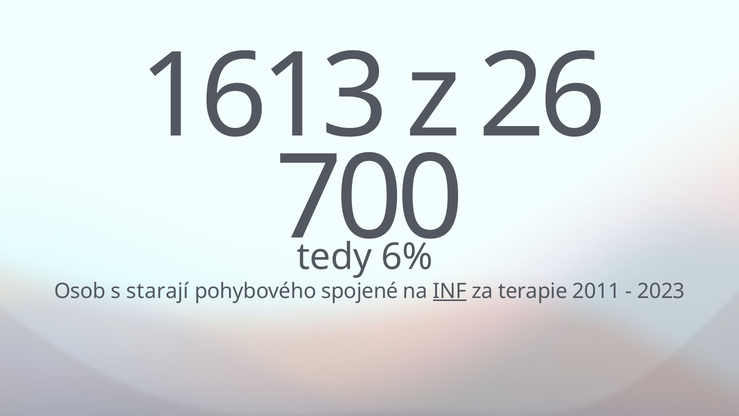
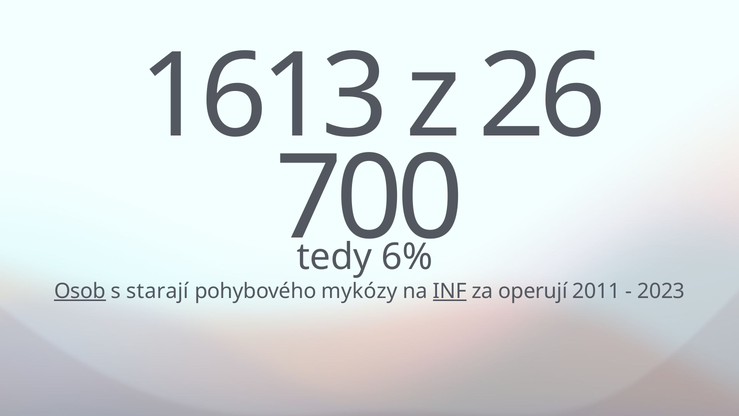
Osob underline: none -> present (80, 291)
spojené: spojené -> mykózy (360, 291)
terapie: terapie -> operují (533, 291)
